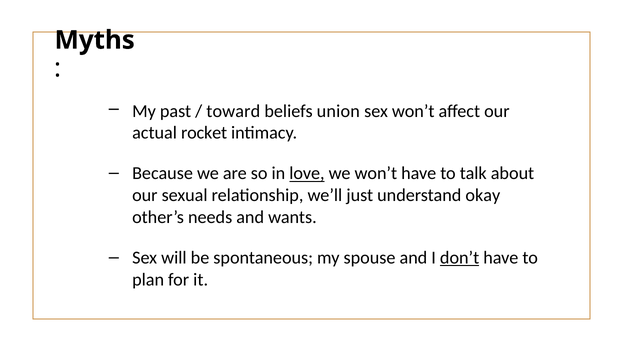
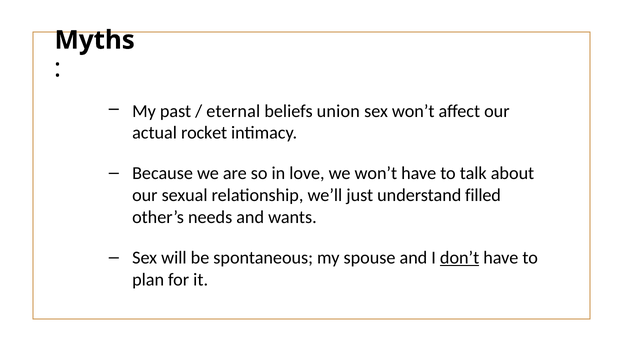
toward: toward -> eternal (233, 111)
love underline: present -> none (307, 173)
okay: okay -> filled (483, 195)
